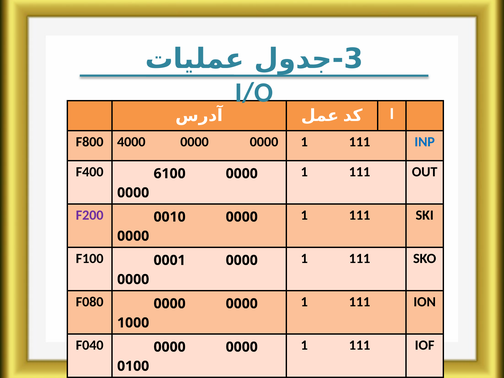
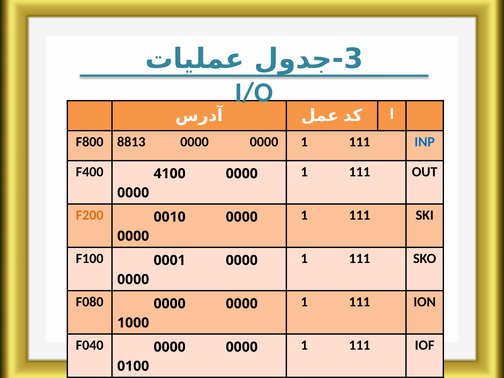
4000: 4000 -> 8813 (131, 142)
6100: 6100 -> 4100 (170, 174)
F200 colour: purple -> orange (90, 215)
